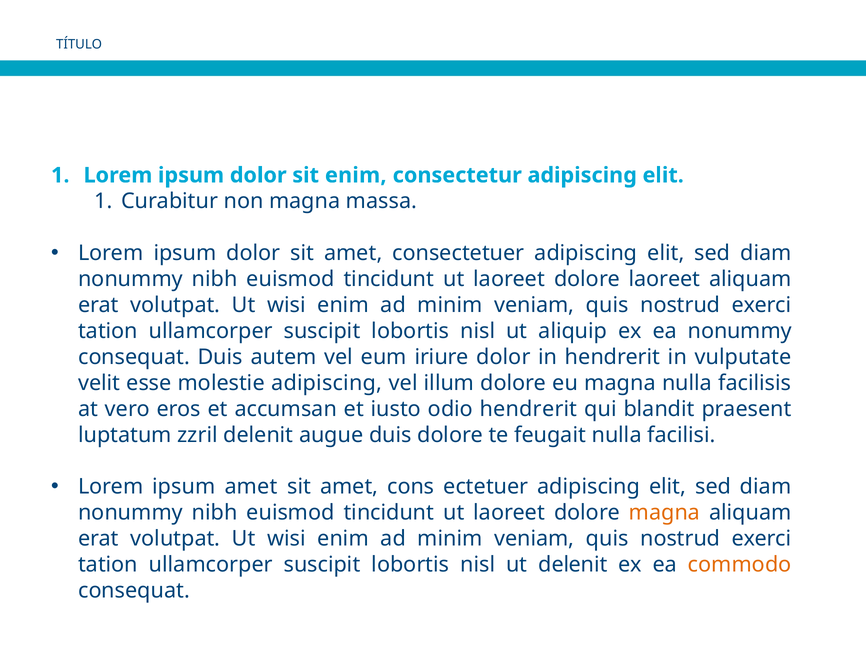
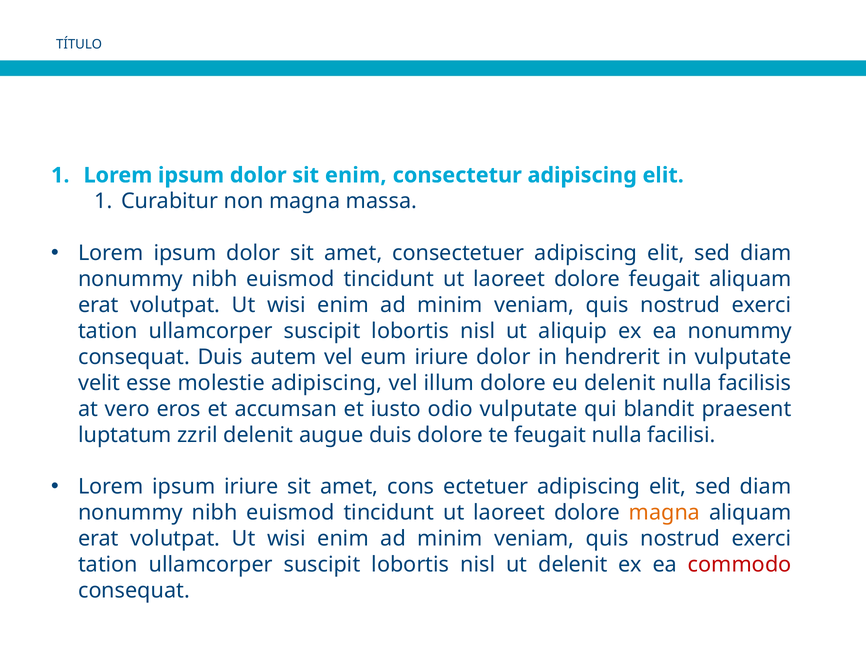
dolore laoreet: laoreet -> feugait (665, 279)
eu magna: magna -> delenit (620, 383)
odio hendrerit: hendrerit -> vulputate (529, 409)
ipsum amet: amet -> iriure (251, 487)
commodo colour: orange -> red (740, 565)
